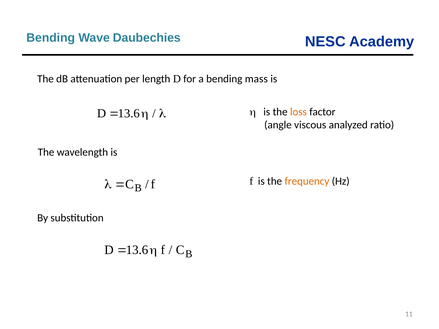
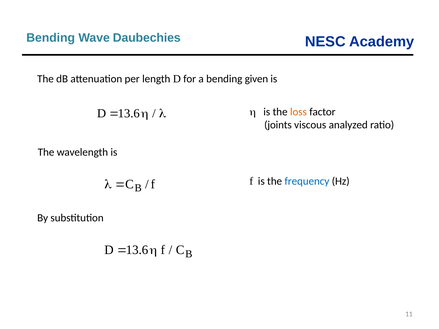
mass: mass -> given (256, 79)
angle: angle -> joints (278, 125)
frequency colour: orange -> blue (307, 181)
